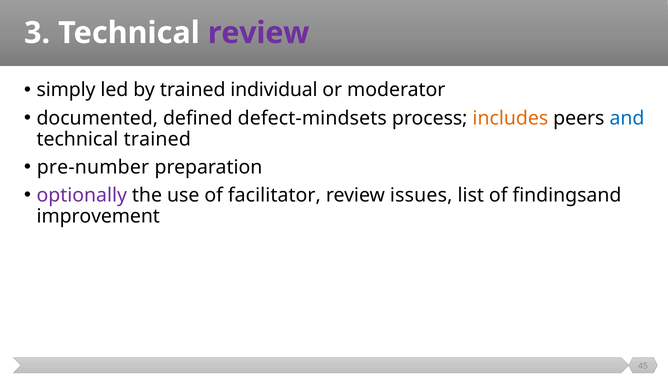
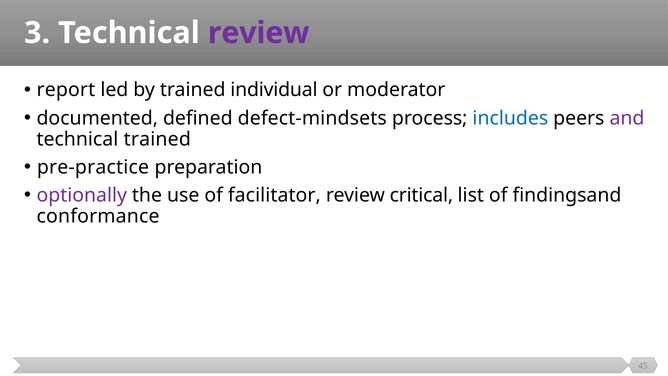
simply: simply -> report (66, 90)
includes colour: orange -> blue (510, 118)
and colour: blue -> purple (627, 118)
pre-number: pre-number -> pre-practice (93, 167)
issues: issues -> critical (421, 195)
improvement: improvement -> conformance (98, 216)
